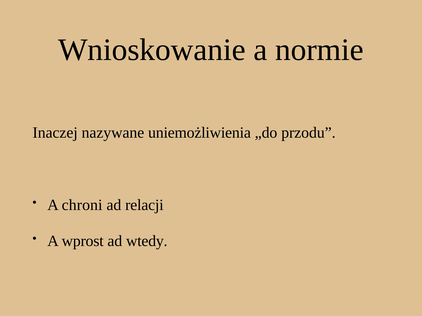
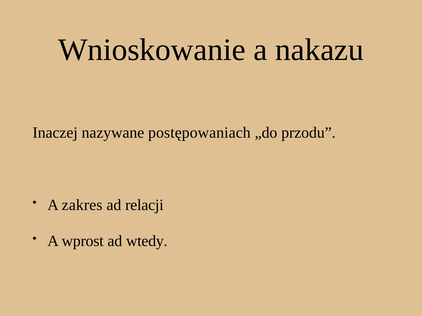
normie: normie -> nakazu (319, 50)
uniemożliwienia: uniemożliwienia -> postępowaniach (199, 133)
chroni: chroni -> zakres (82, 205)
